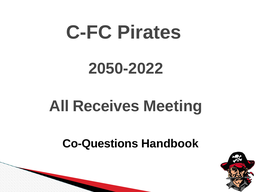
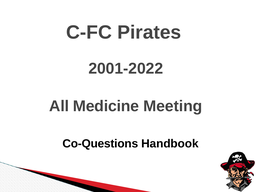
2050-2022: 2050-2022 -> 2001-2022 (126, 69)
Receives: Receives -> Medicine (106, 106)
